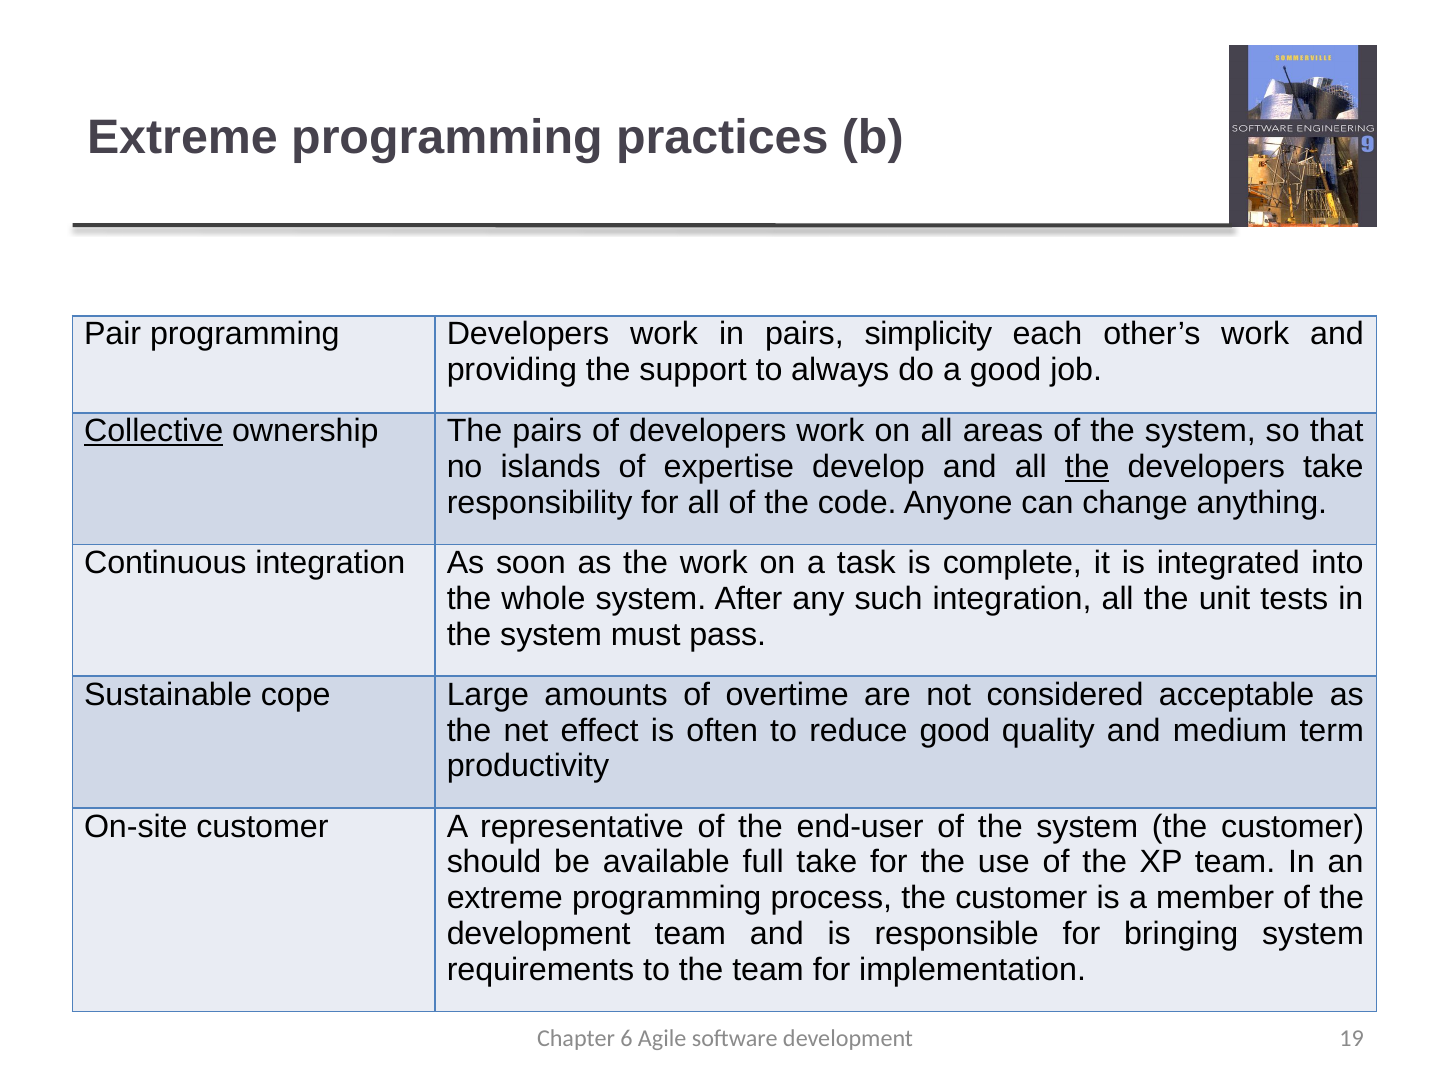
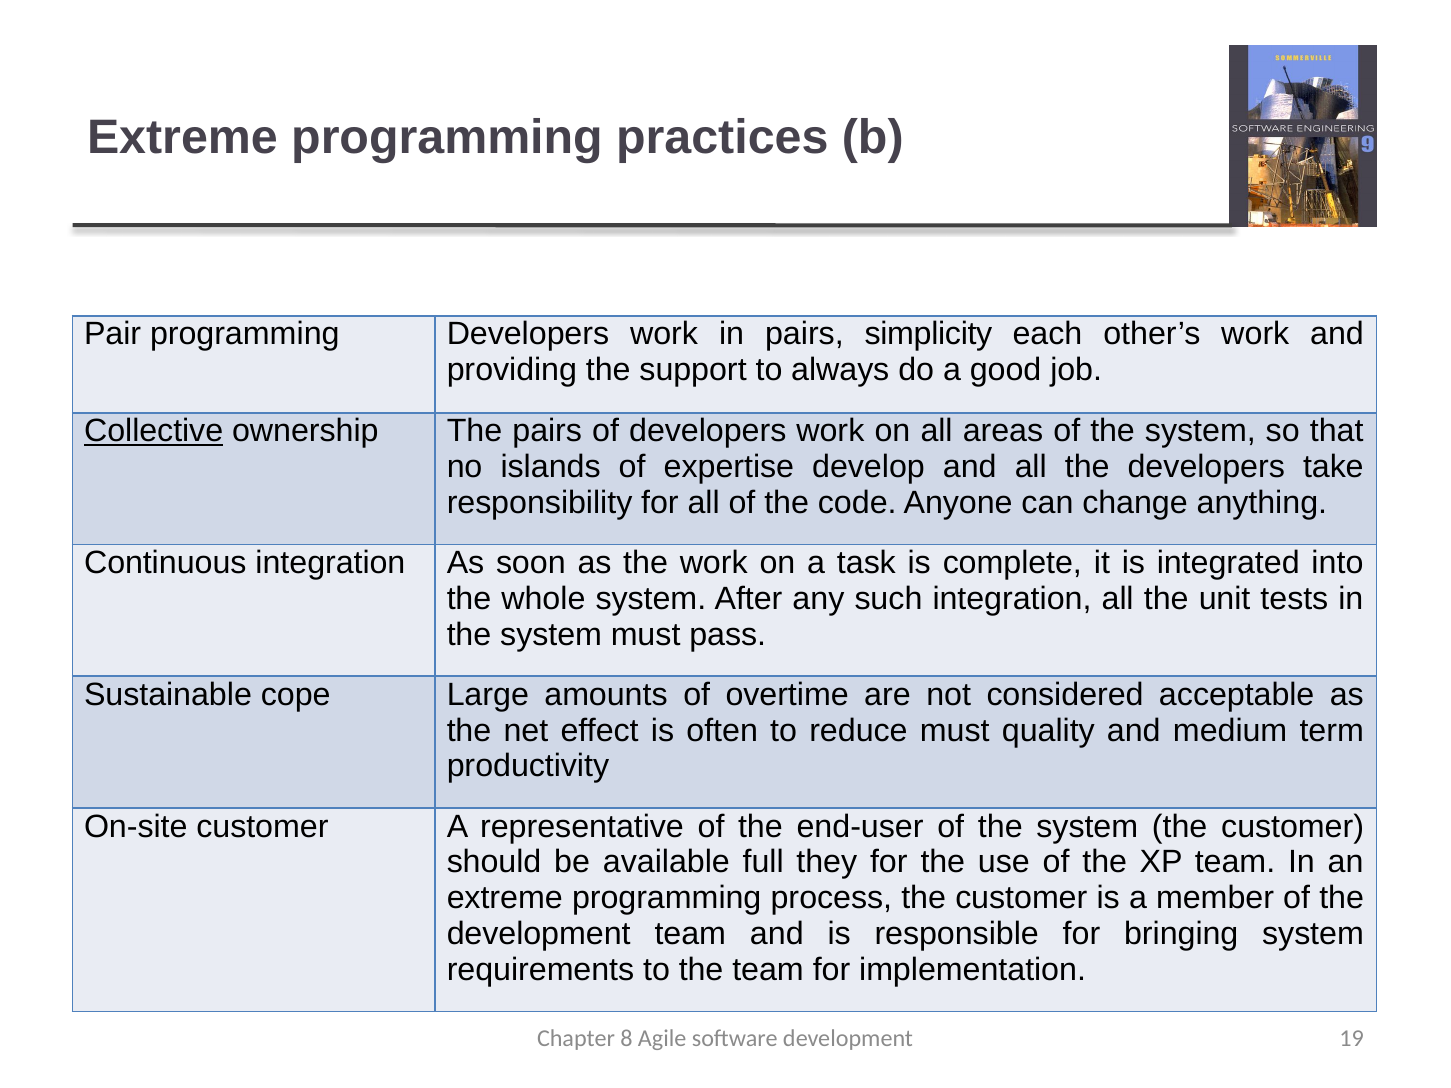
the underline: present -> none (1087, 467)
reduce good: good -> must (955, 731)
full take: take -> they (827, 862)
6: 6 -> 8 (626, 1039)
